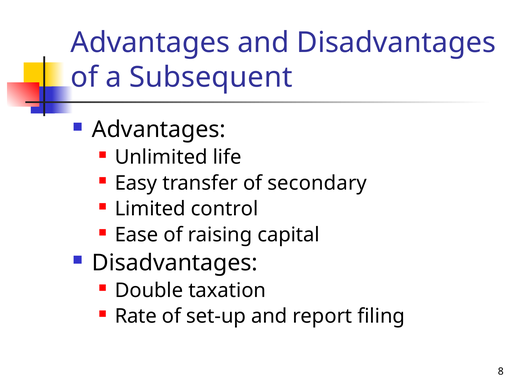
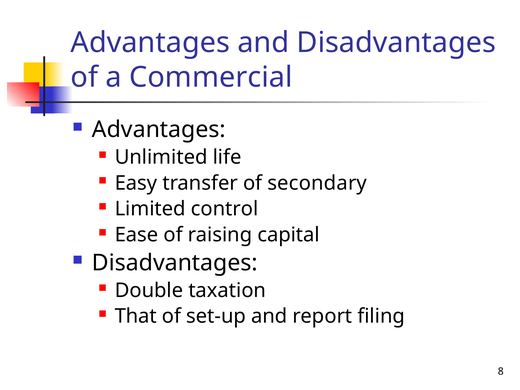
Subsequent: Subsequent -> Commercial (211, 77)
Rate: Rate -> That (136, 316)
